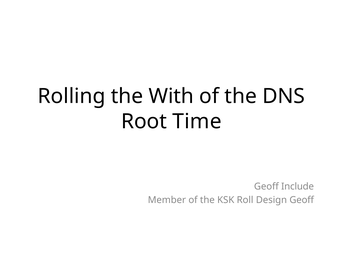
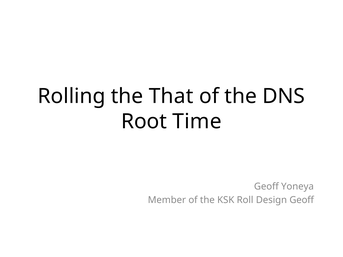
With: With -> That (171, 96)
Include: Include -> Yoneya (297, 187)
